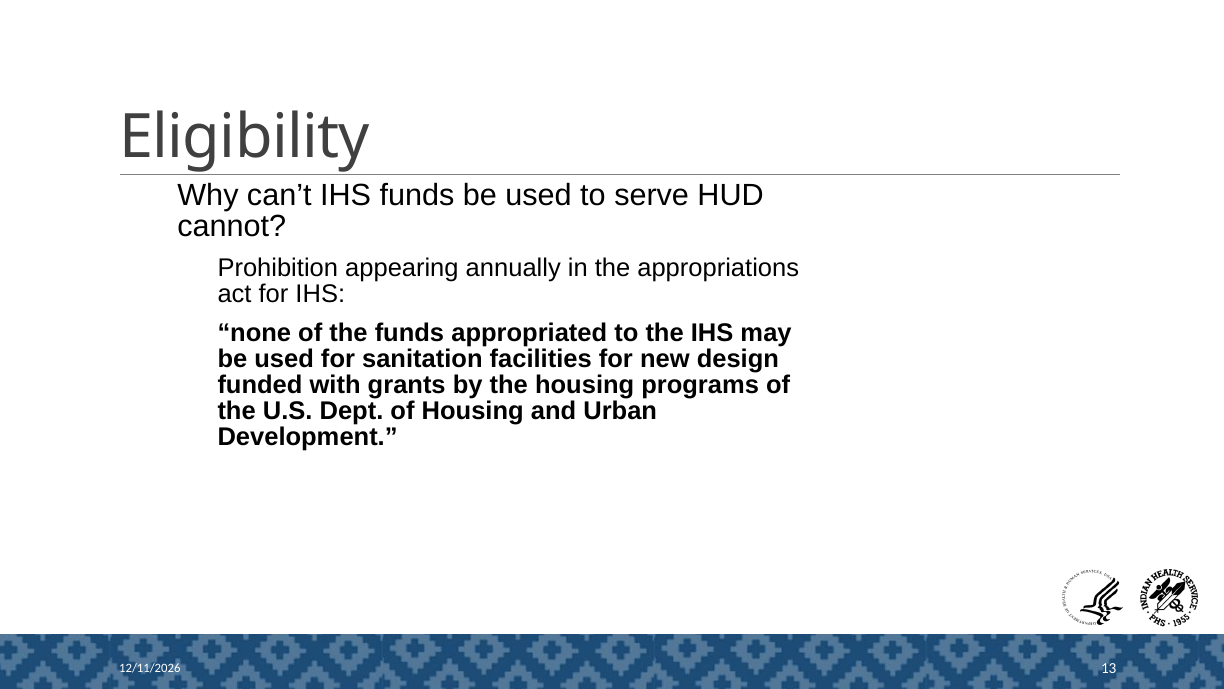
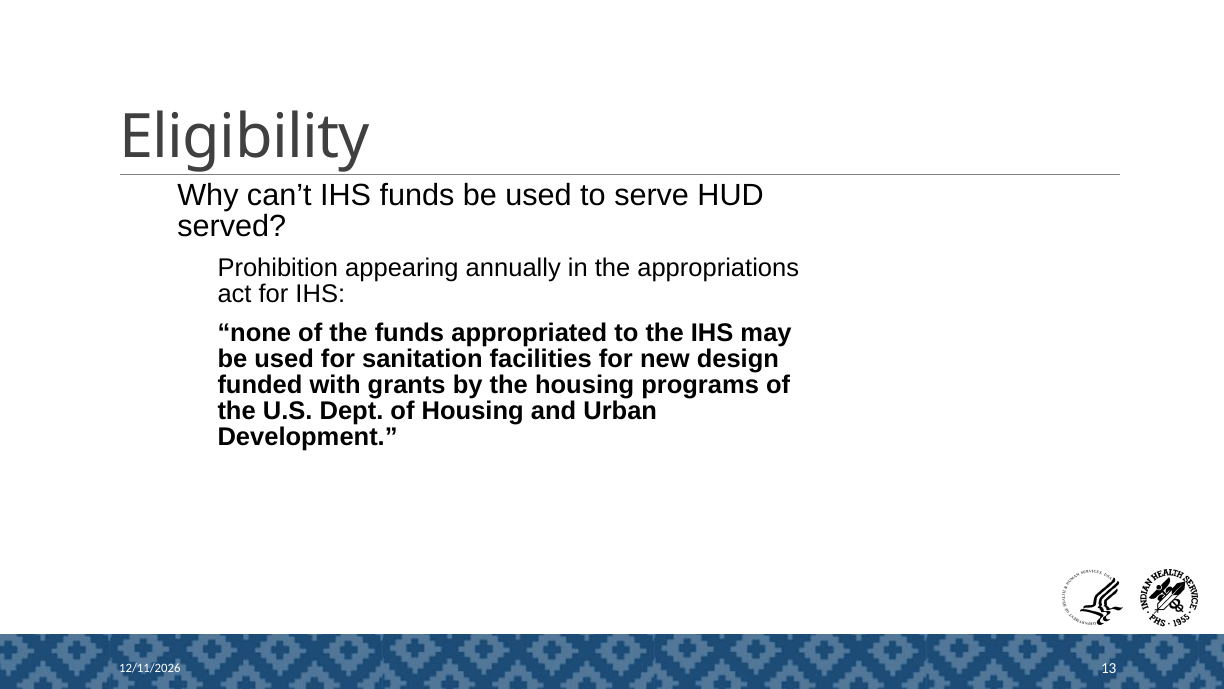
cannot: cannot -> served (232, 226)
